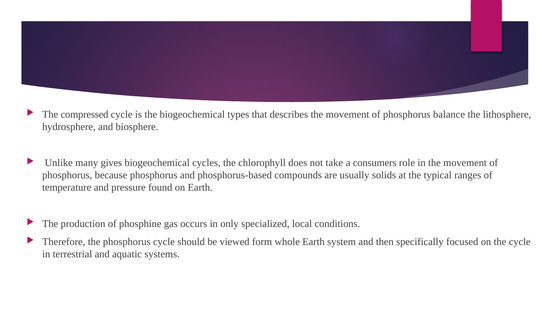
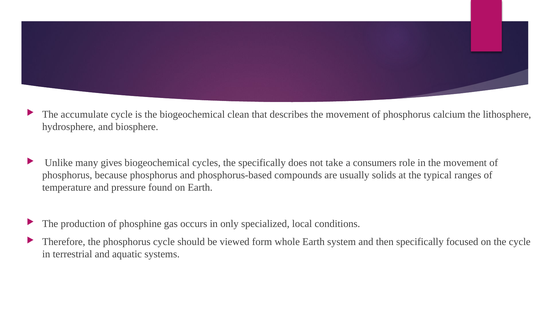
compressed: compressed -> accumulate (84, 114)
types: types -> clean (238, 114)
balance: balance -> calcium (449, 114)
the chlorophyll: chlorophyll -> specifically (262, 163)
